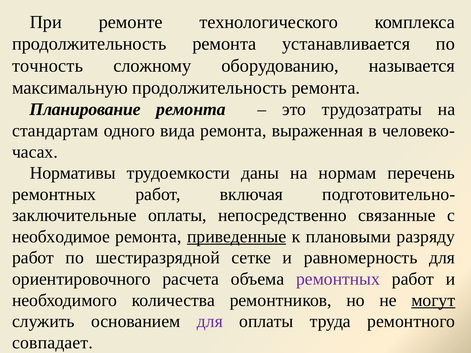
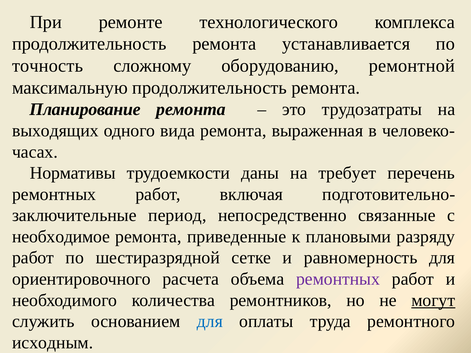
называется: называется -> ремонтной (412, 66)
стандартам: стандартам -> выходящих (55, 131)
нормам: нормам -> требует (347, 173)
оплаты: оплаты -> период (177, 216)
приведенные underline: present -> none (237, 237)
для colour: purple -> blue (210, 322)
совпадает: совпадает -> исходным (53, 343)
